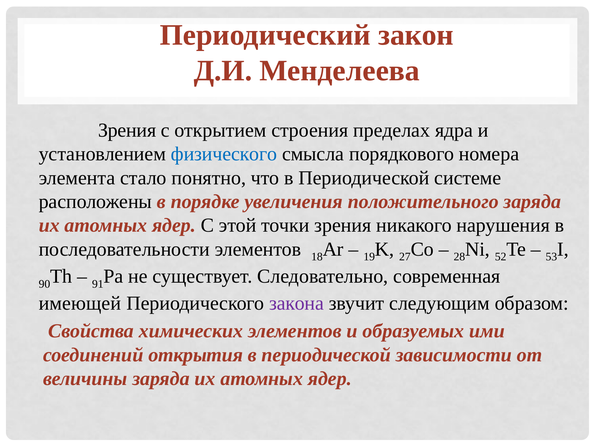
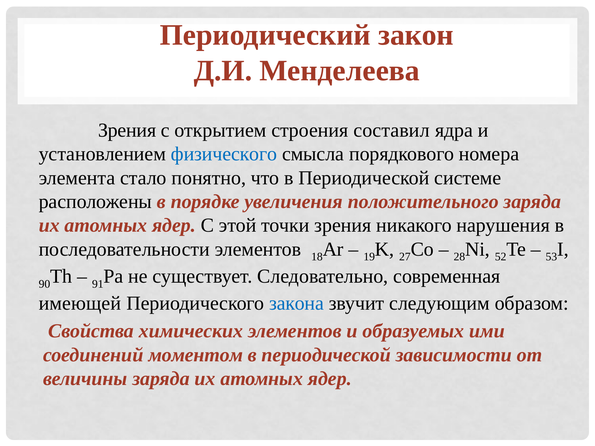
пределах: пределах -> составил (392, 130)
закона colour: purple -> blue (297, 303)
открытия: открытия -> моментом (196, 355)
